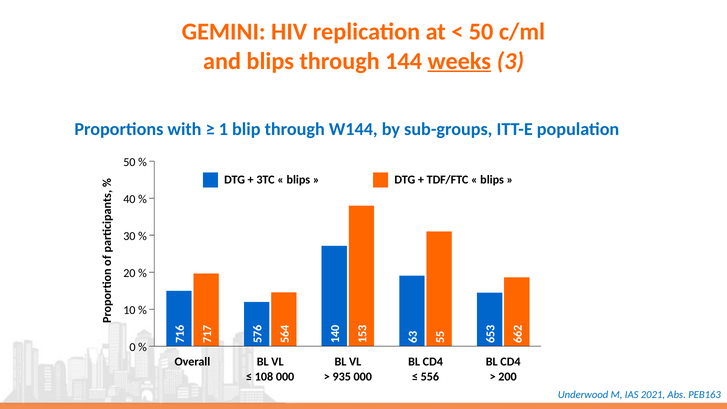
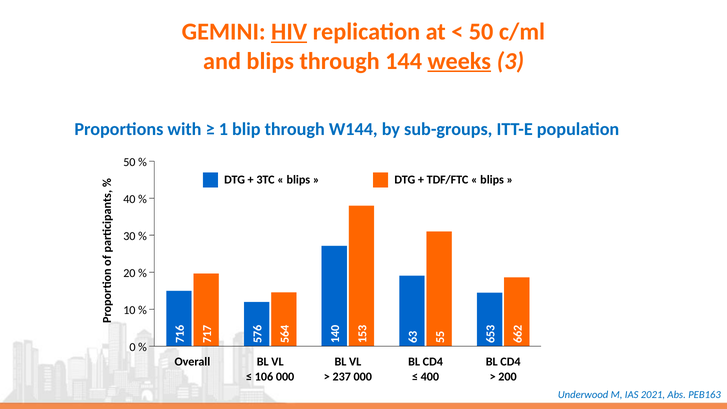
HIV underline: none -> present (289, 32)
108: 108 -> 106 (264, 376)
935: 935 -> 237 (342, 376)
556: 556 -> 400 (430, 376)
